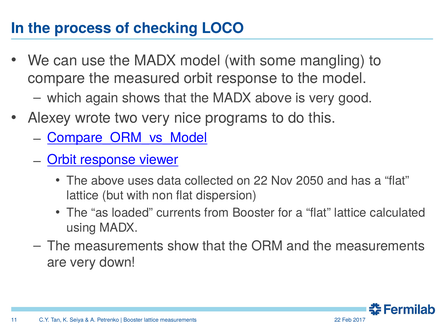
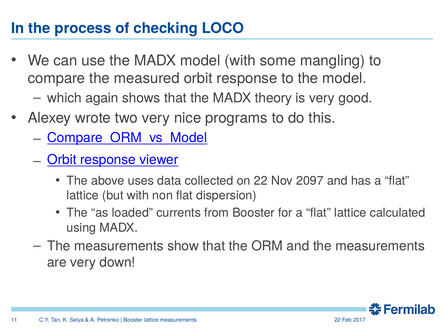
MADX above: above -> theory (274, 98)
2050: 2050 -> 2097 (310, 181)
